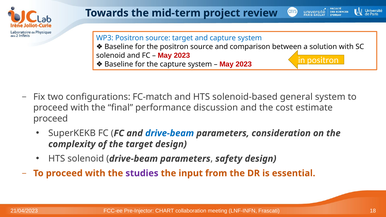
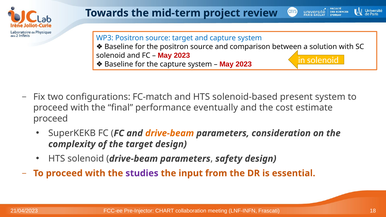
in positron: positron -> solenoid (323, 60)
general: general -> present (296, 97)
discussion: discussion -> eventually (216, 108)
drive-beam colour: blue -> orange (170, 133)
